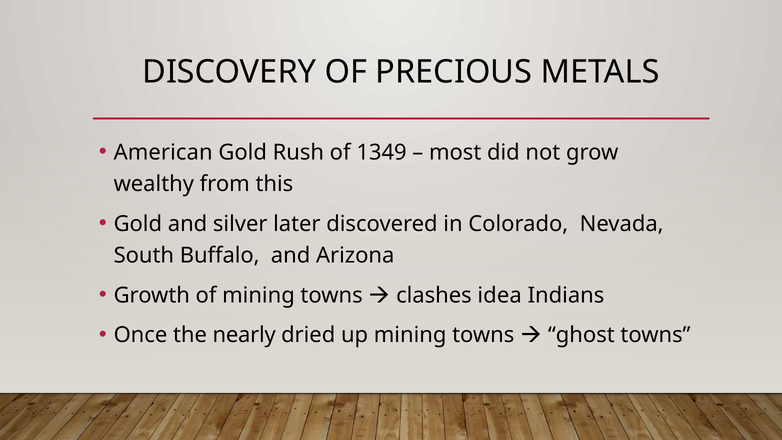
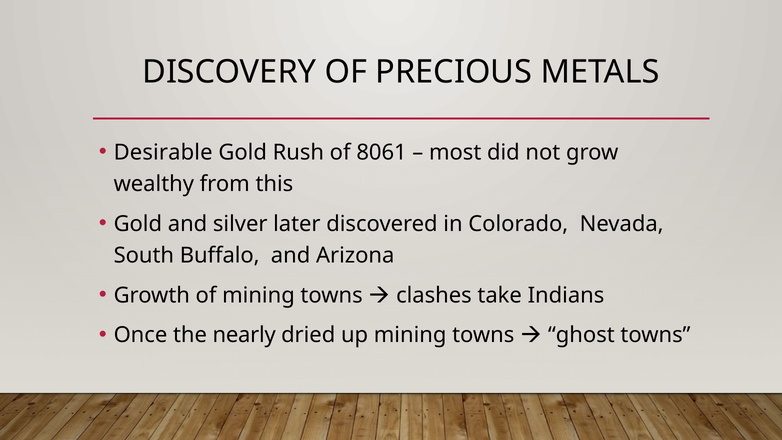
American: American -> Desirable (163, 152)
1349: 1349 -> 8061 (382, 152)
idea: idea -> take (500, 295)
